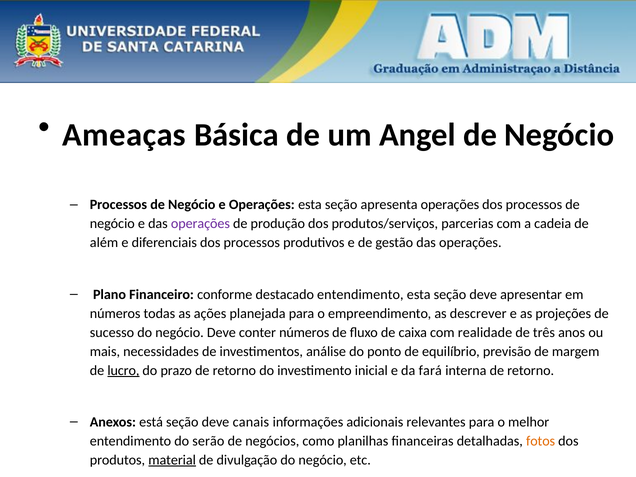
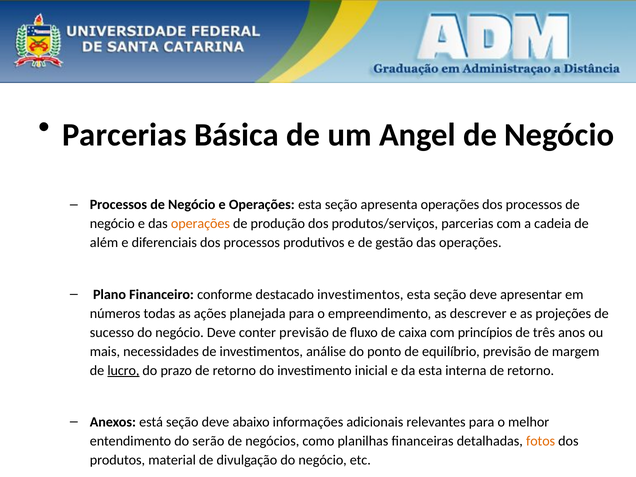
Ameaças: Ameaças -> Parcerias (124, 135)
operações colour: purple -> orange (200, 224)
destacado entendimento: entendimento -> investimentos (360, 294)
conter números: números -> previsão (304, 332)
realidade: realidade -> princípios (485, 332)
da fará: fará -> esta (430, 370)
canais: canais -> abaixo (251, 422)
material underline: present -> none (172, 460)
